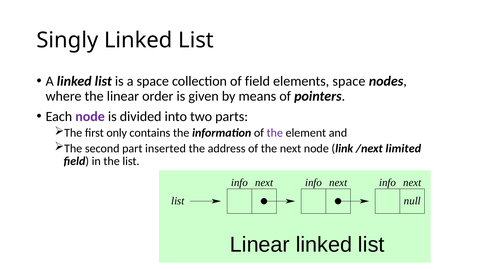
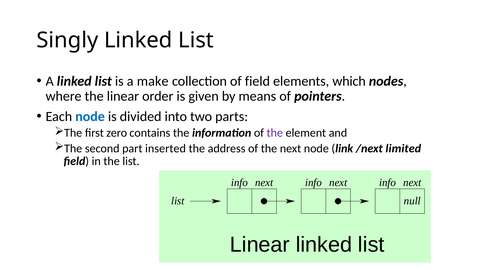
a space: space -> make (153, 81)
elements space: space -> which (349, 81)
node colour: purple -> blue (90, 116)
only: only -> zero (117, 133)
